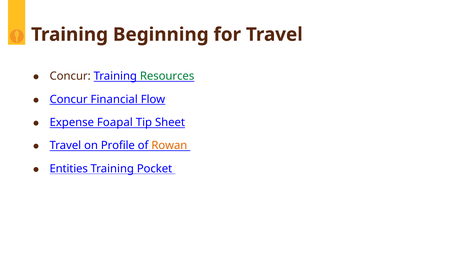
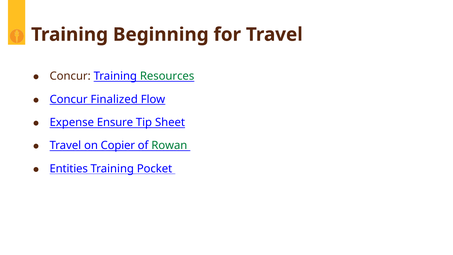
Financial: Financial -> Finalized (114, 99)
Foapal: Foapal -> Ensure (115, 122)
Profile: Profile -> Copier (118, 145)
Rowan colour: orange -> green (169, 145)
